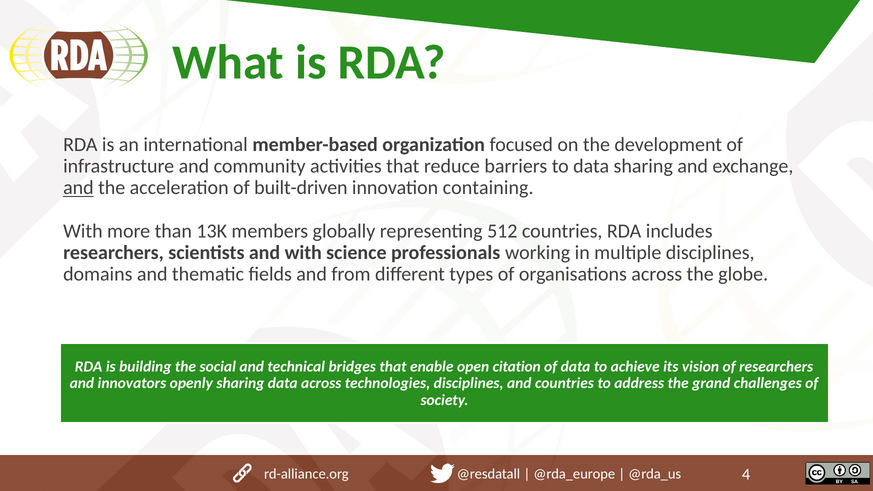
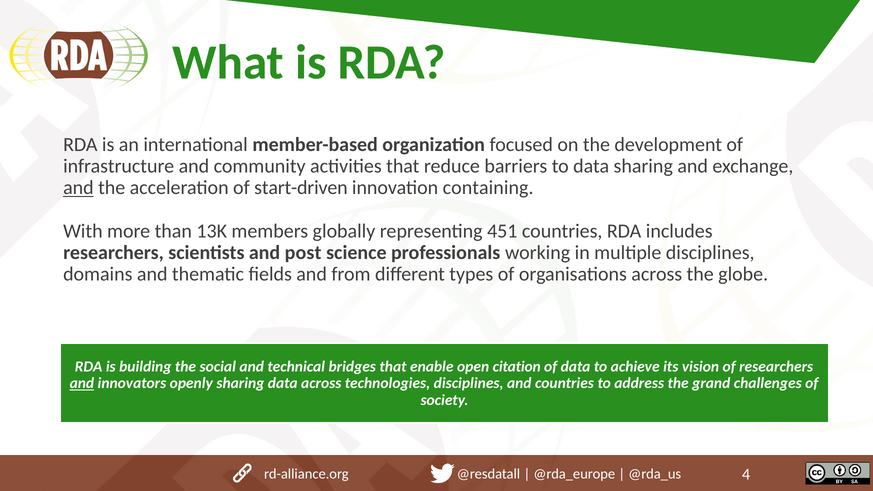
built-driven: built-driven -> start-driven (301, 188)
512: 512 -> 451 (502, 231)
and with: with -> post (303, 253)
and underline: none -> present (82, 383)
